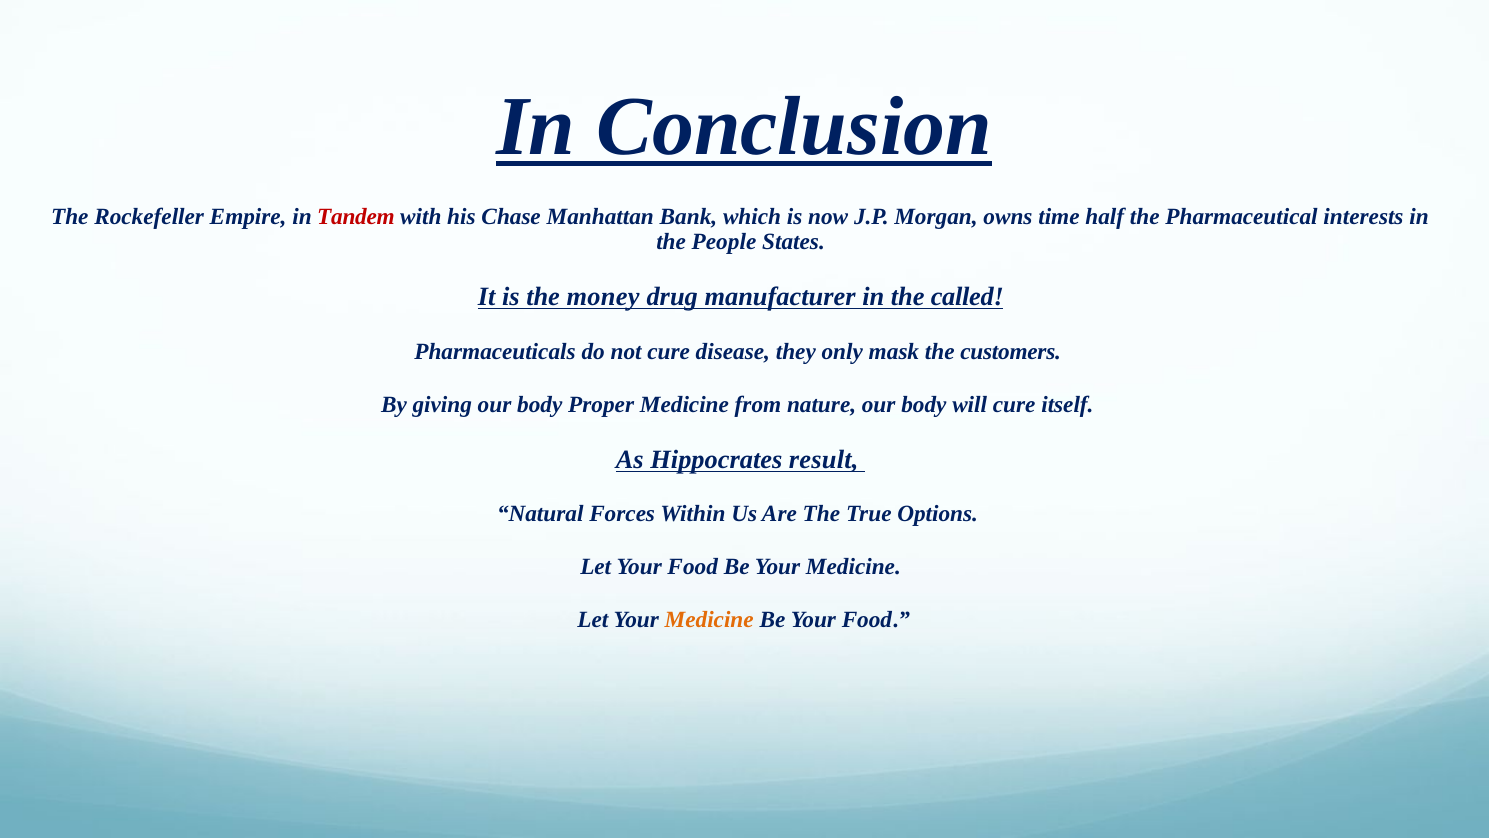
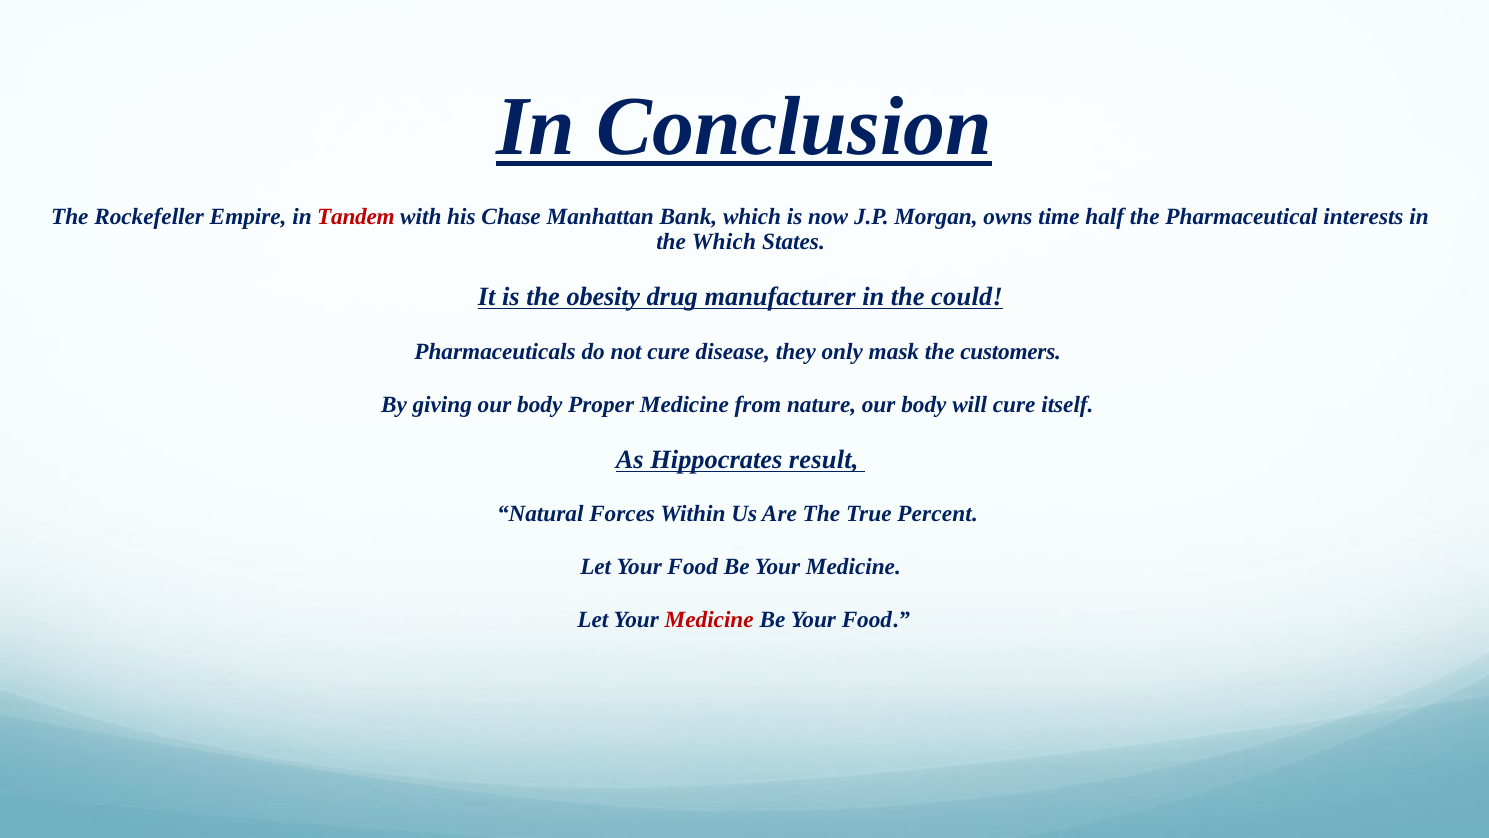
the People: People -> Which (724, 242)
money: money -> obesity (603, 297)
called: called -> could (967, 297)
Options: Options -> Percent (938, 514)
Medicine colour: orange -> red (709, 620)
